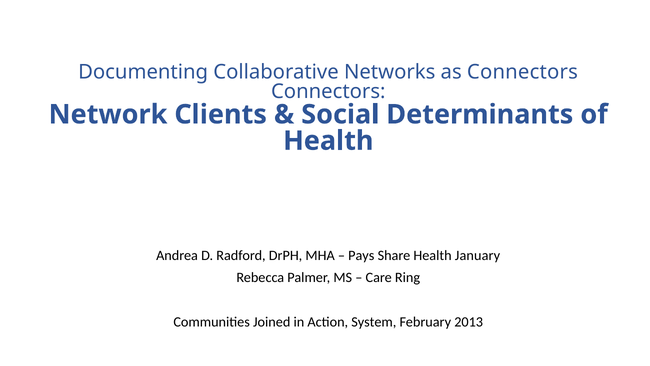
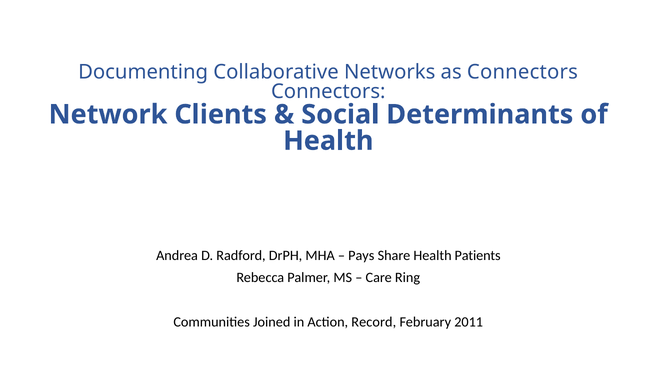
January: January -> Patients (478, 255)
System: System -> Record (374, 322)
2013: 2013 -> 2011 (469, 322)
